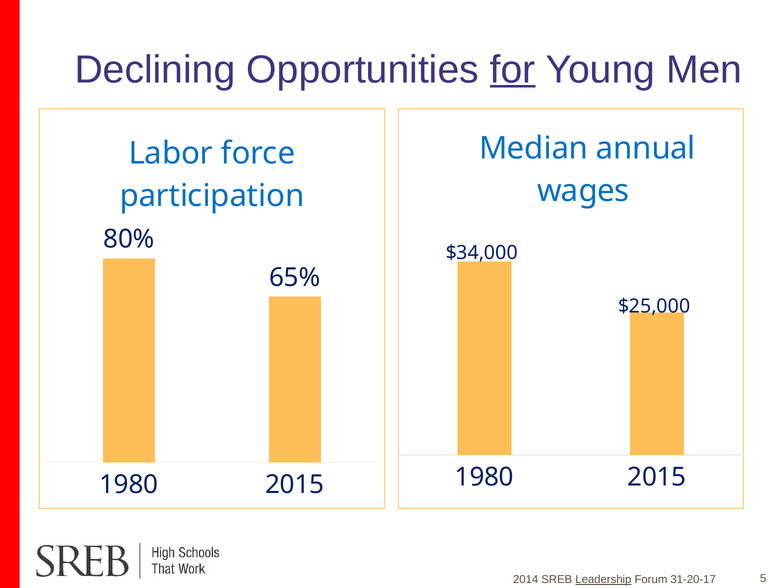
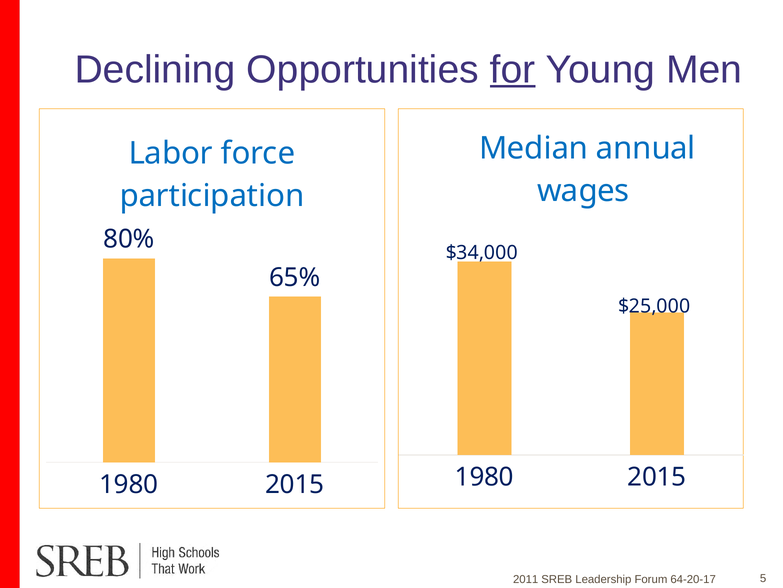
2014: 2014 -> 2011 (526, 579)
Leadership underline: present -> none (603, 579)
31-20-17: 31-20-17 -> 64-20-17 (693, 579)
